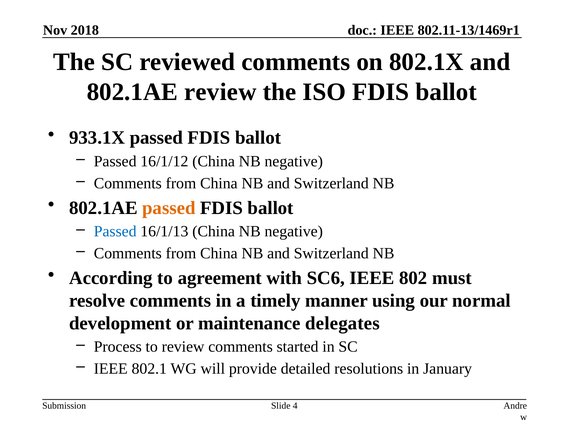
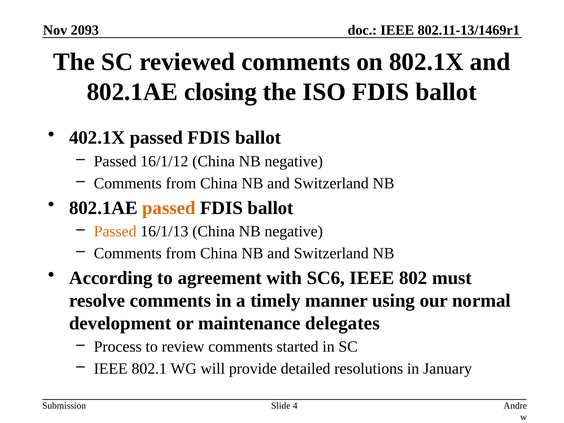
2018: 2018 -> 2093 (85, 30)
802.1AE review: review -> closing (221, 92)
933.1X: 933.1X -> 402.1X (97, 138)
Passed colour: blue -> orange (115, 231)
